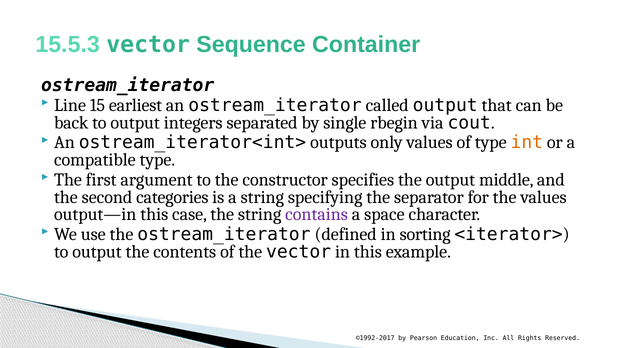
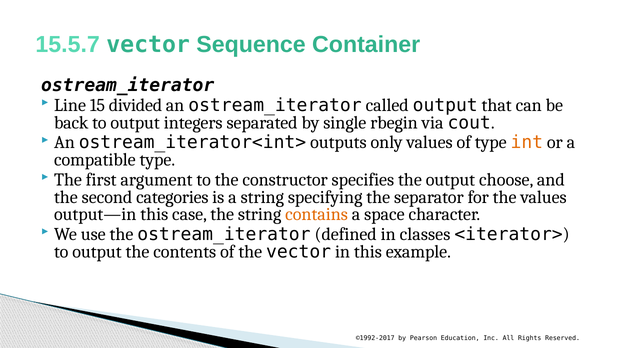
15.5.3: 15.5.3 -> 15.5.7 (68, 45)
earliest: earliest -> divided (135, 105)
middle: middle -> choose (506, 180)
contains colour: purple -> orange (317, 214)
sorting: sorting -> classes (425, 234)
